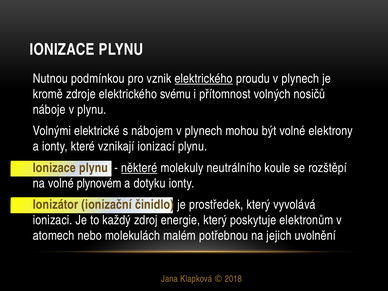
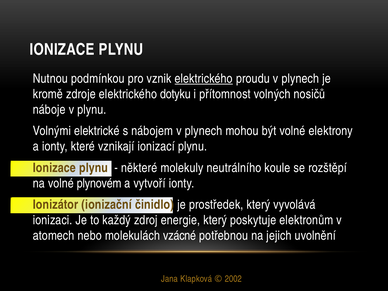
svému: svému -> dotyku (175, 94)
některé underline: present -> none (139, 168)
dotyku: dotyku -> vytvoří (149, 183)
malém: malém -> vzácné (180, 236)
2018: 2018 -> 2002 (233, 279)
